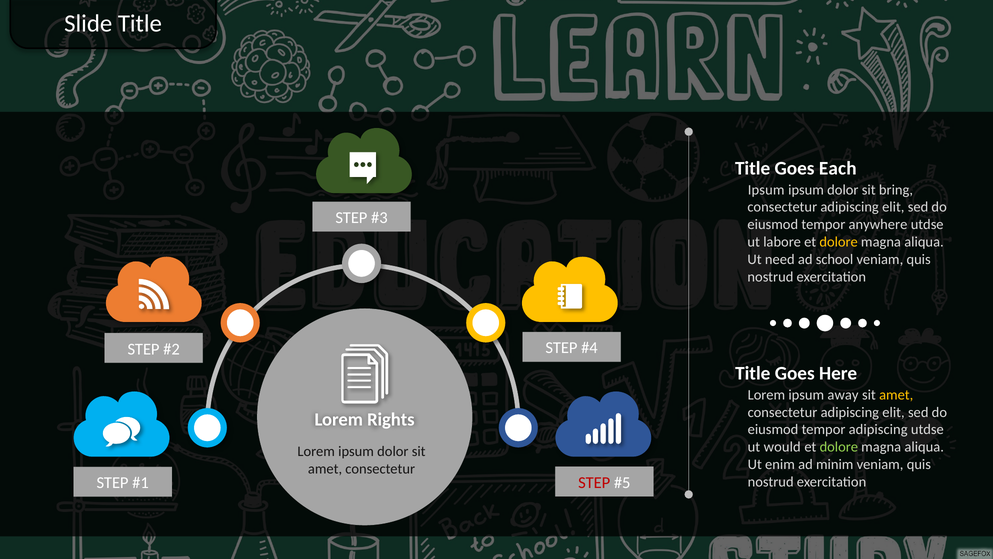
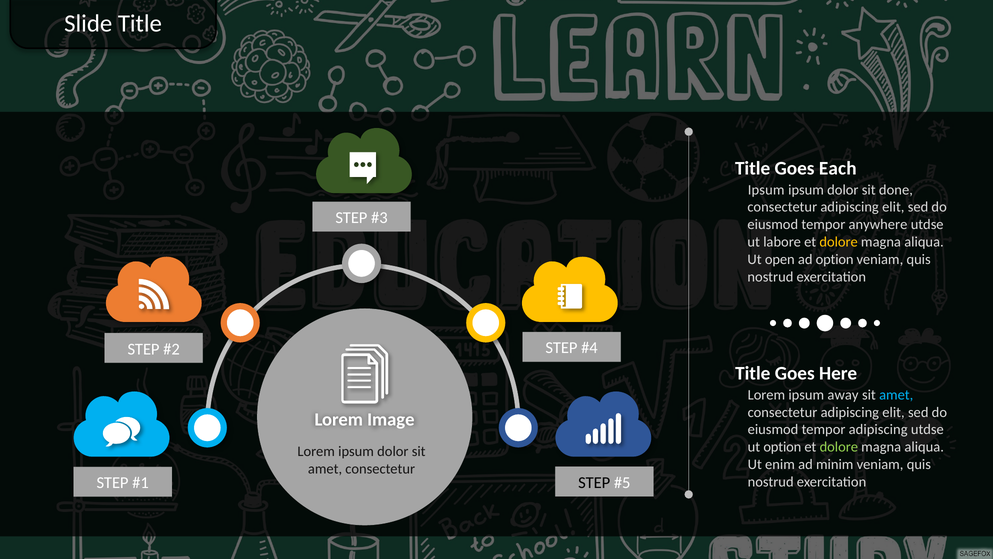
bring: bring -> done (896, 190)
need: need -> open (780, 259)
ad school: school -> option (835, 259)
amet colour: yellow -> light blue (896, 395)
Rights: Rights -> Image (391, 419)
ut would: would -> option (782, 447)
STEP colour: red -> black (594, 482)
